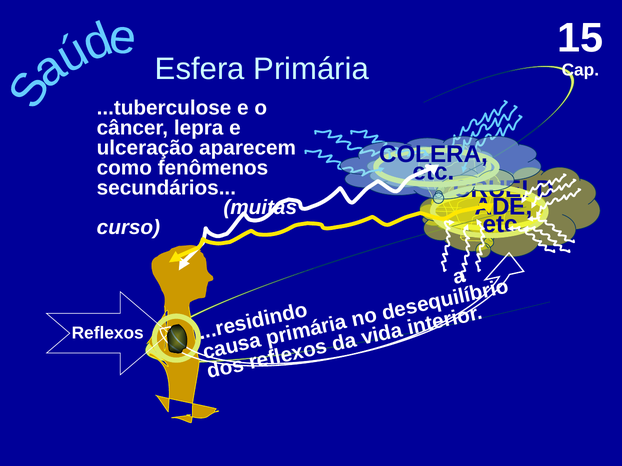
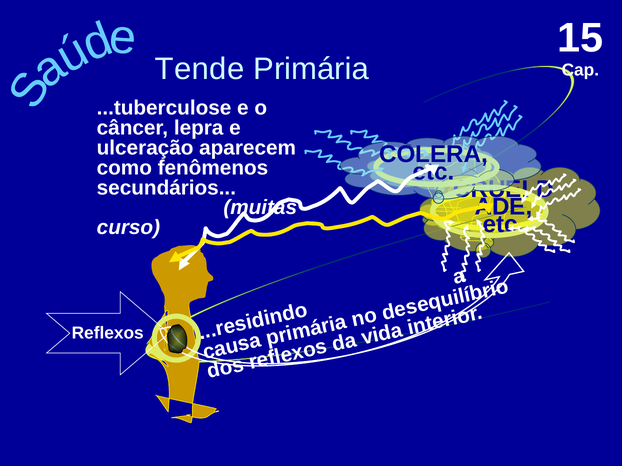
Esfera: Esfera -> Tende (200, 69)
